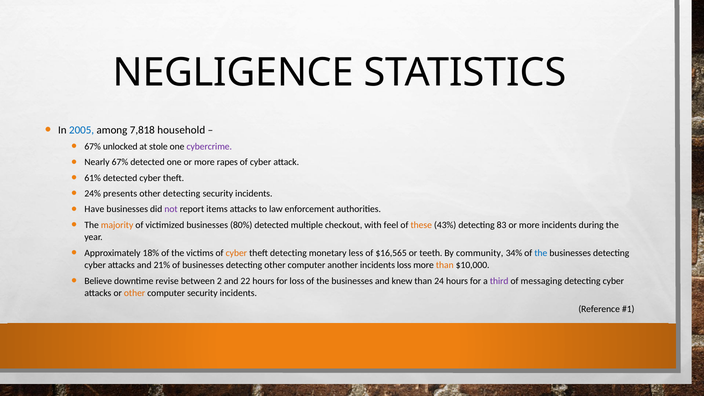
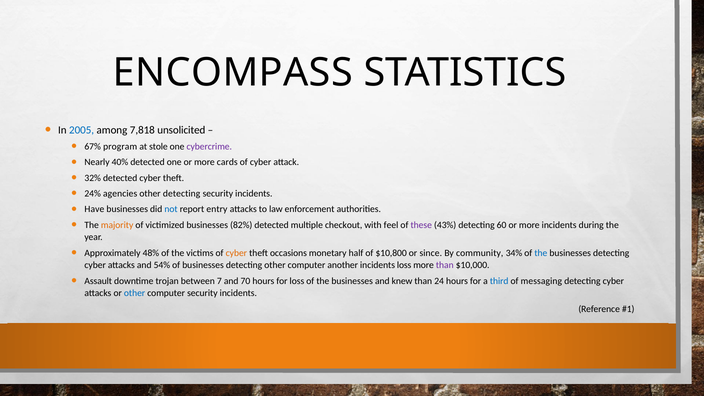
NEGLIGENCE: NEGLIGENCE -> ENCOMPASS (233, 73)
household: household -> unsolicited (181, 130)
unlocked: unlocked -> program (120, 147)
Nearly 67%: 67% -> 40% (120, 162)
rapes: rapes -> cards (227, 162)
61%: 61% -> 32% (93, 178)
presents: presents -> agencies (120, 194)
not colour: purple -> blue (171, 209)
items: items -> entry (217, 209)
80%: 80% -> 82% (241, 225)
these colour: orange -> purple (421, 225)
83: 83 -> 60 (502, 225)
18%: 18% -> 48% (151, 253)
theft detecting: detecting -> occasions (288, 253)
less: less -> half (356, 253)
$16,565: $16,565 -> $10,800 (391, 253)
teeth: teeth -> since (431, 253)
21%: 21% -> 54% (162, 265)
than colour: orange -> purple (445, 265)
Believe: Believe -> Assault (98, 281)
revise: revise -> trojan (167, 281)
2: 2 -> 7 (219, 281)
22: 22 -> 70 (245, 281)
third colour: purple -> blue (499, 281)
other colour: orange -> blue (135, 293)
